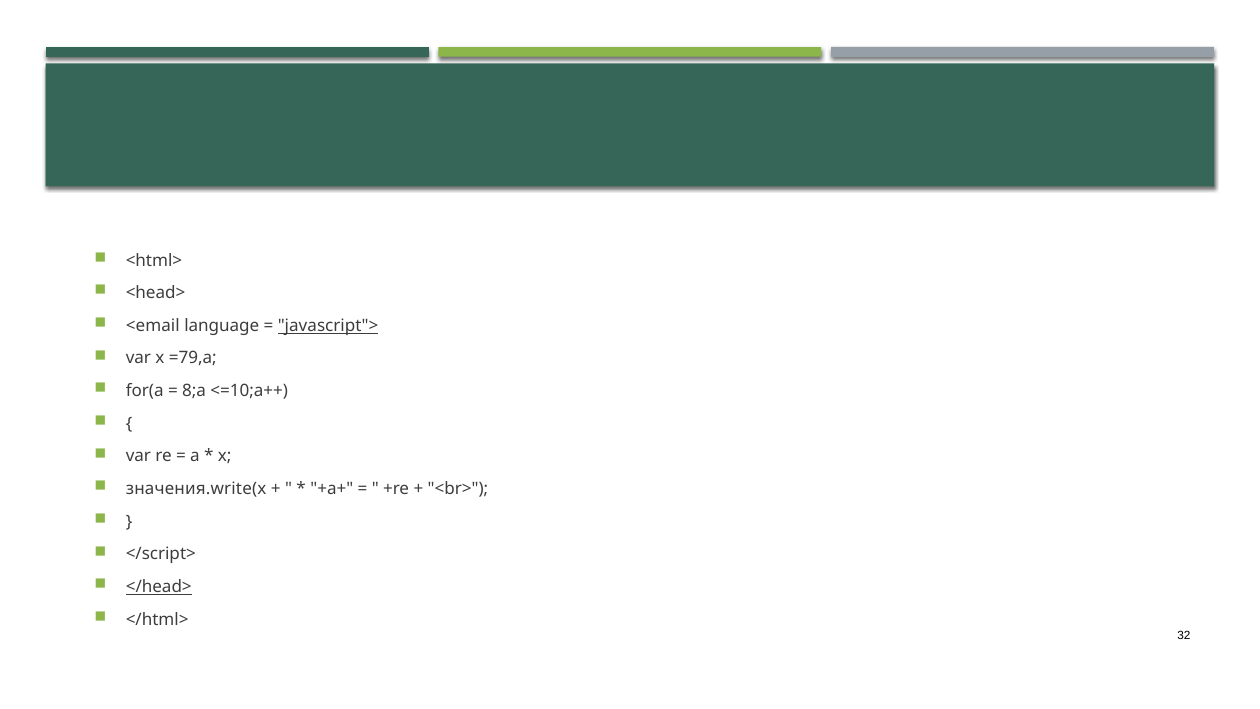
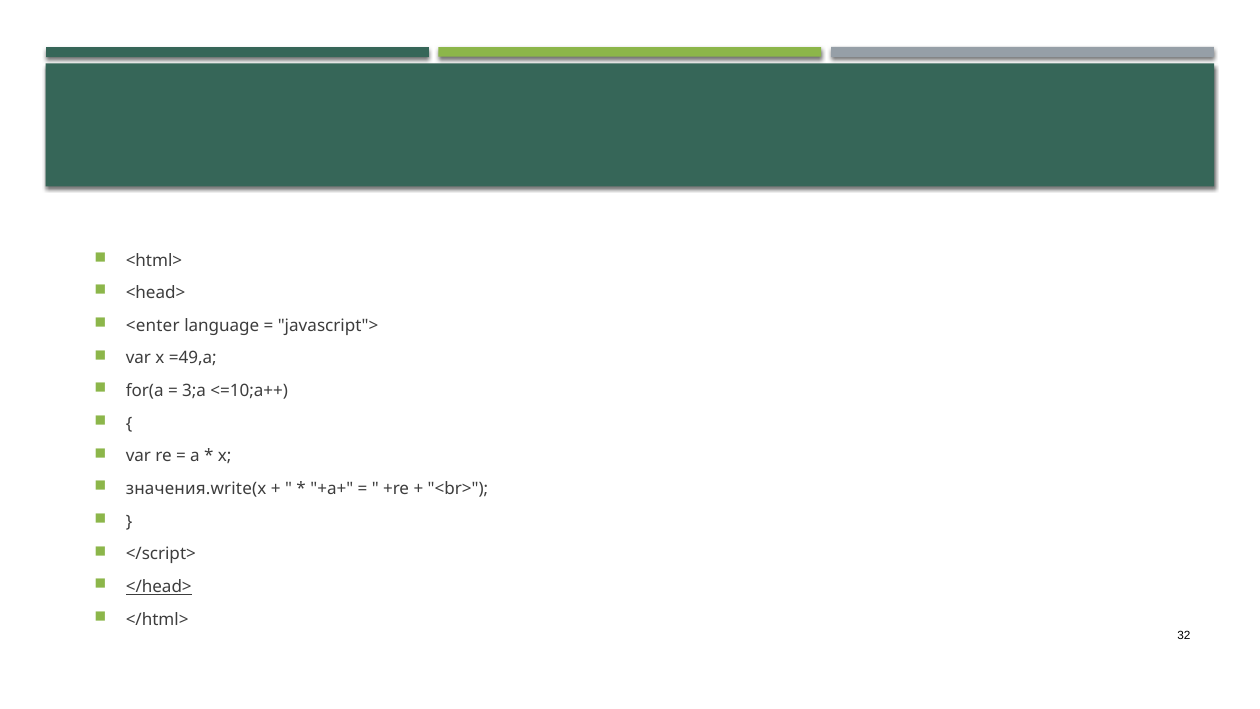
<email: <email -> <enter (153, 326)
javascript"> underline: present -> none (328, 326)
=79,a: =79,a -> =49,a (193, 358)
8;a: 8;a -> 3;a (194, 391)
